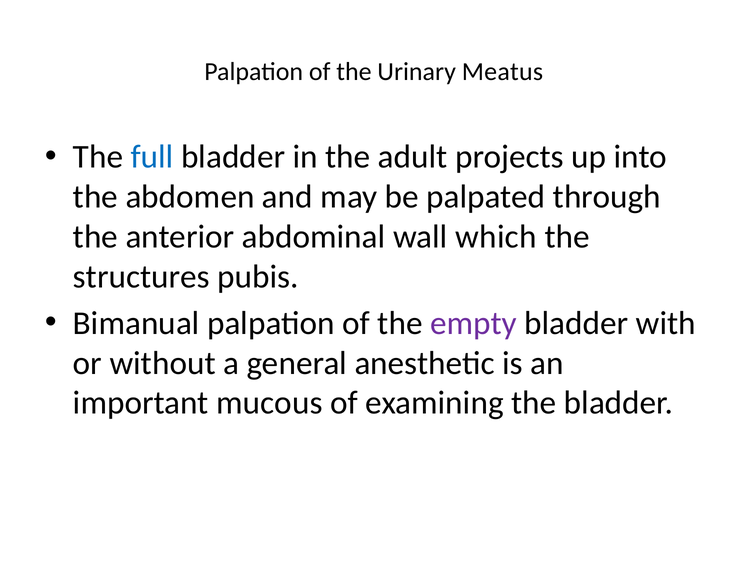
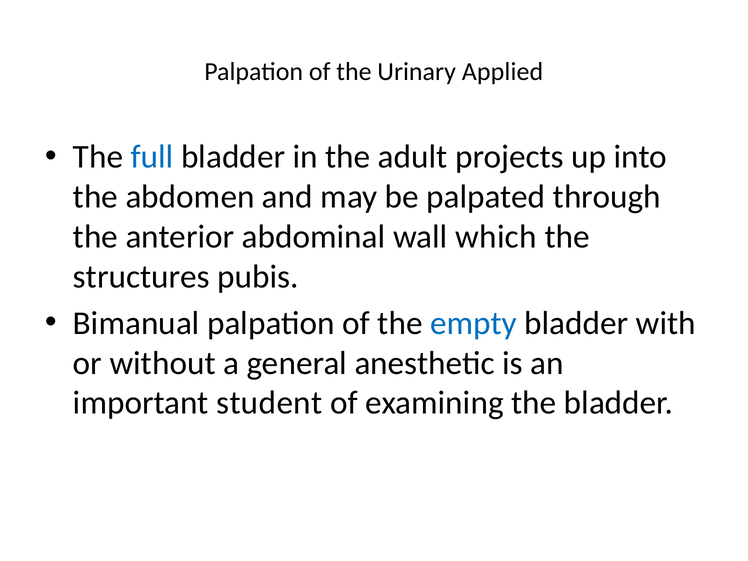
Meatus: Meatus -> Applied (503, 72)
empty colour: purple -> blue (473, 323)
mucous: mucous -> student (269, 403)
